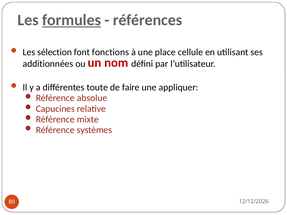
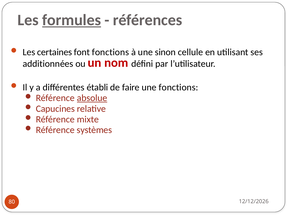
sélection: sélection -> certaines (55, 52)
place: place -> sinon (165, 52)
toute: toute -> établi (97, 87)
une appliquer: appliquer -> fonctions (178, 87)
absolue underline: none -> present (92, 98)
